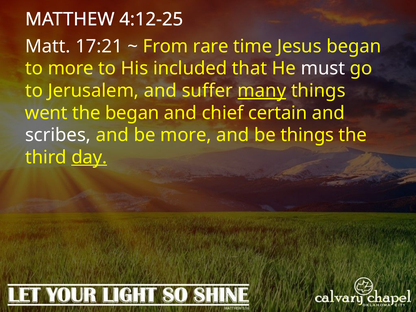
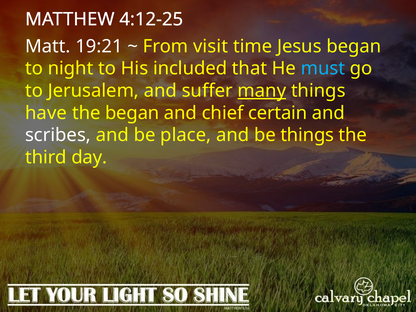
17:21: 17:21 -> 19:21 (99, 46)
rare: rare -> visit (211, 46)
to more: more -> night (71, 69)
must colour: white -> light blue (323, 69)
went: went -> have (46, 113)
be more: more -> place (186, 135)
day underline: present -> none (89, 157)
